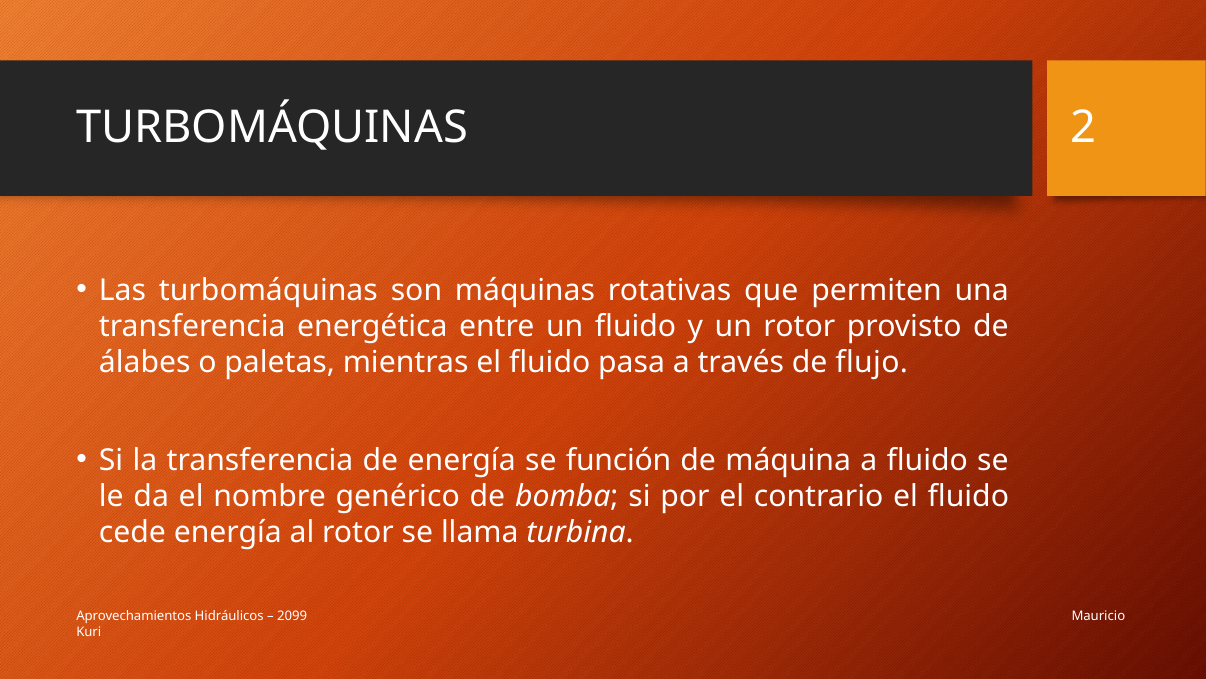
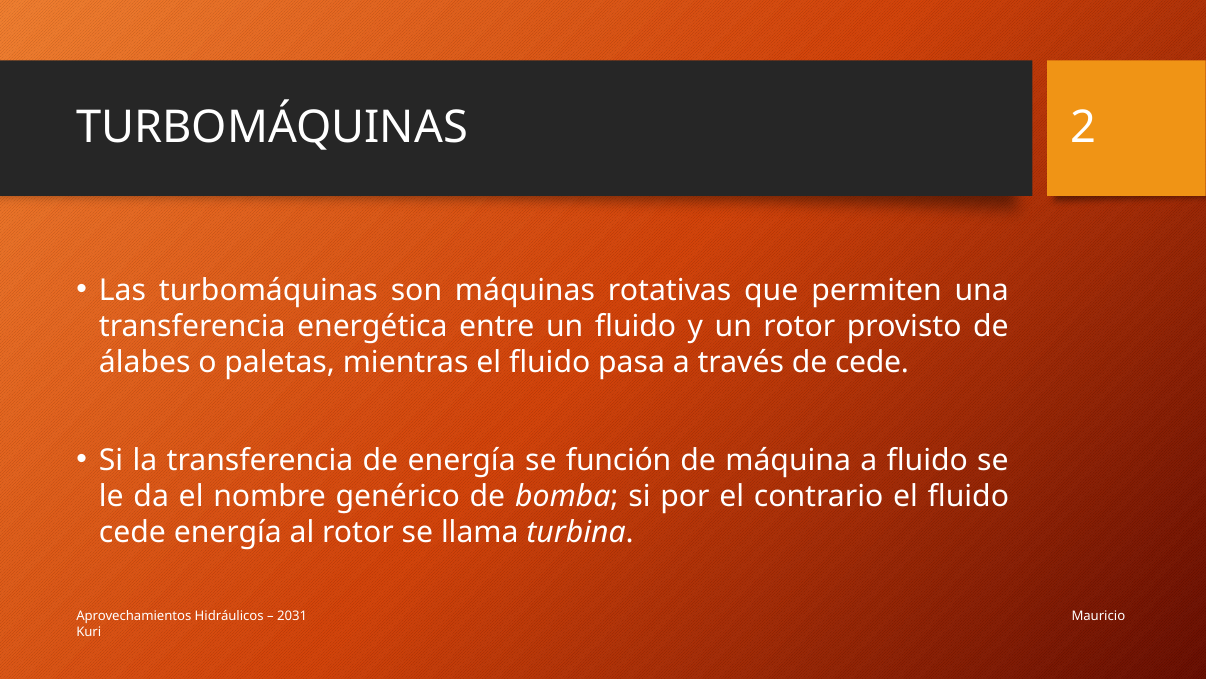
de flujo: flujo -> cede (872, 363)
2099: 2099 -> 2031 (292, 616)
